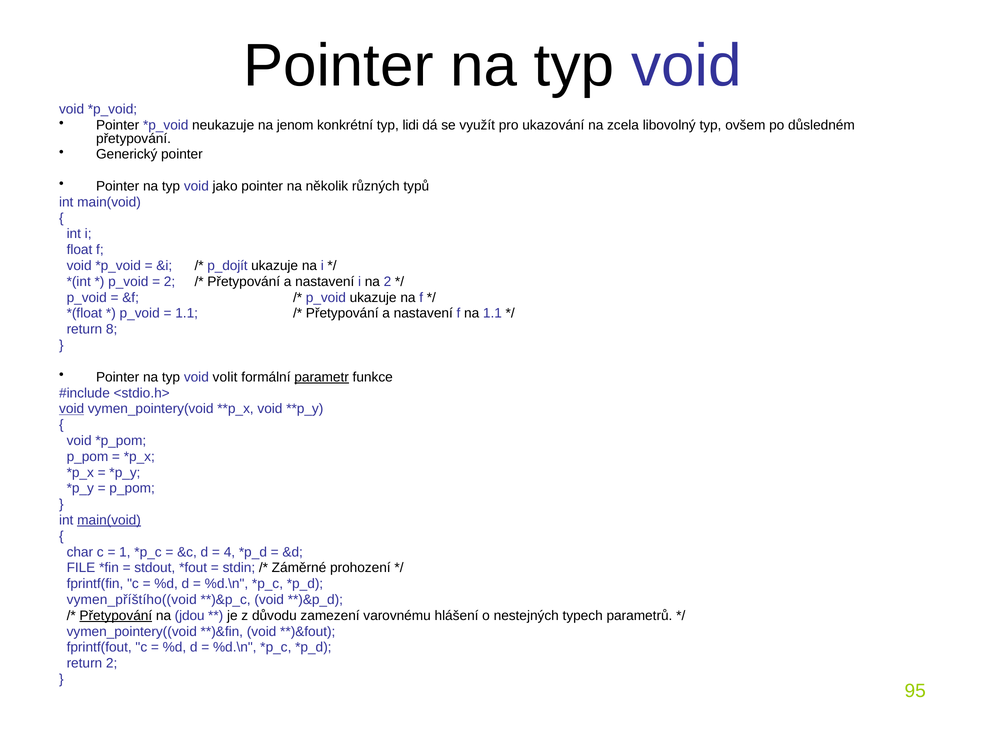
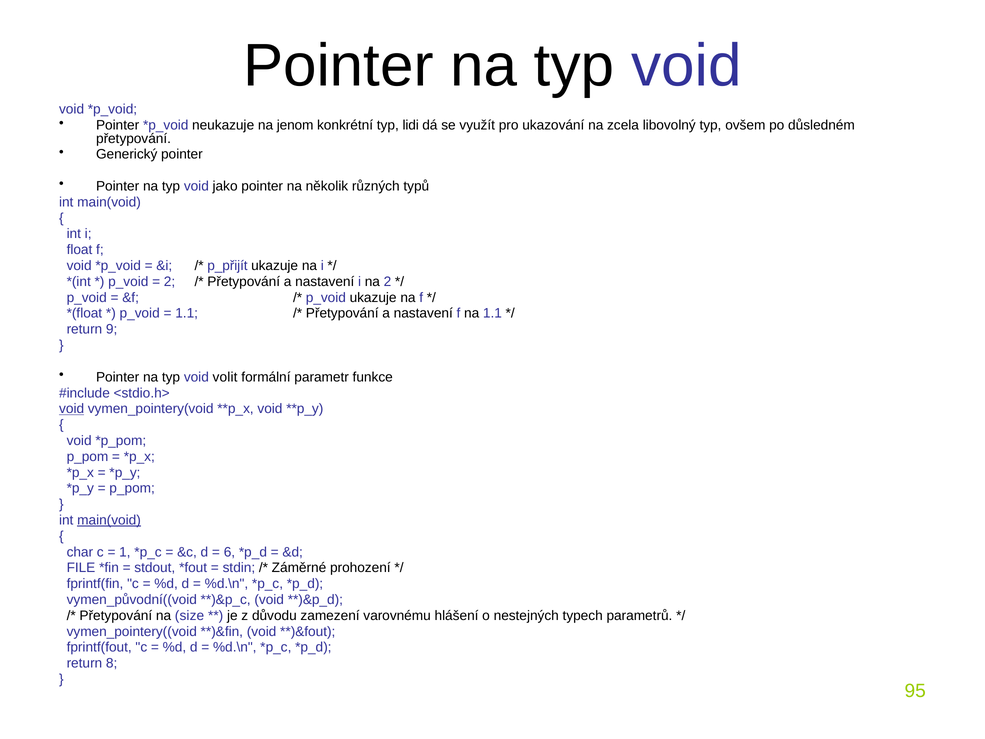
p_dojít: p_dojít -> p_přijít (227, 266)
8: 8 -> 9 (112, 329)
parametr underline: present -> none (322, 377)
4: 4 -> 6 (229, 552)
vymen_příštího((void: vymen_příštího((void -> vymen_původní((void (132, 600)
Přetypování underline: present -> none (116, 615)
jdou: jdou -> size (190, 615)
return 2: 2 -> 8 (112, 663)
